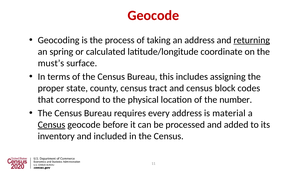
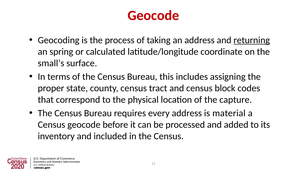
must’s: must’s -> small’s (51, 63)
number: number -> capture (236, 100)
Census underline: present -> none (52, 125)
